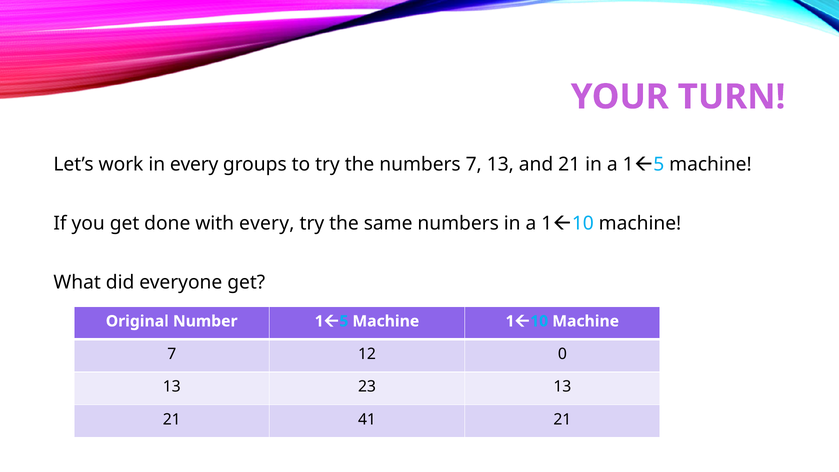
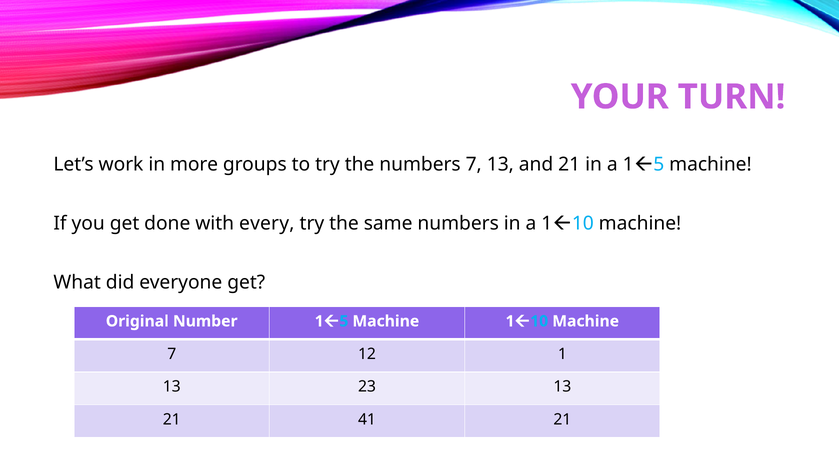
in every: every -> more (194, 164)
12 0: 0 -> 1 (562, 354)
